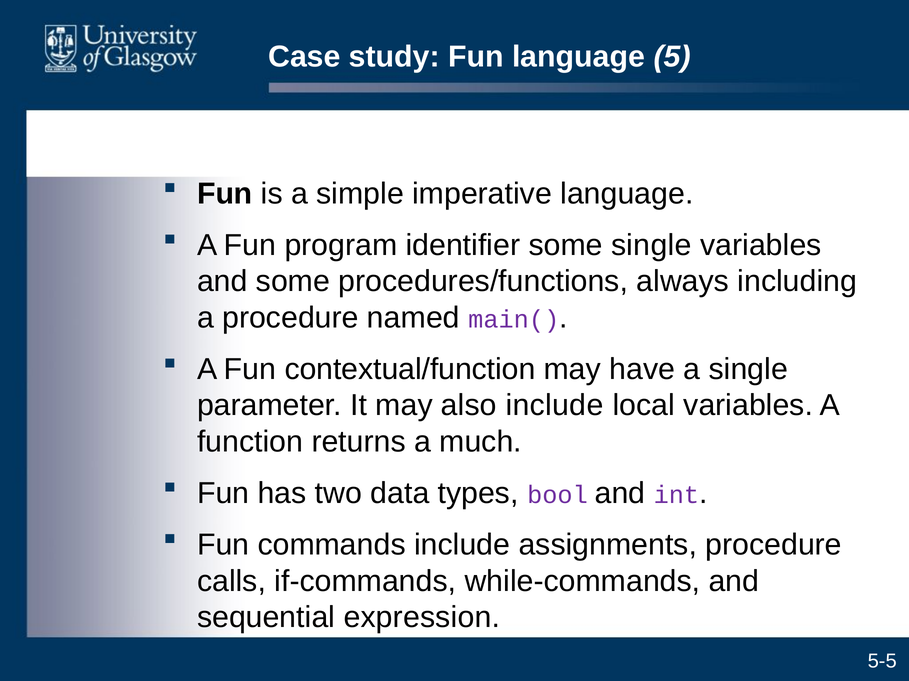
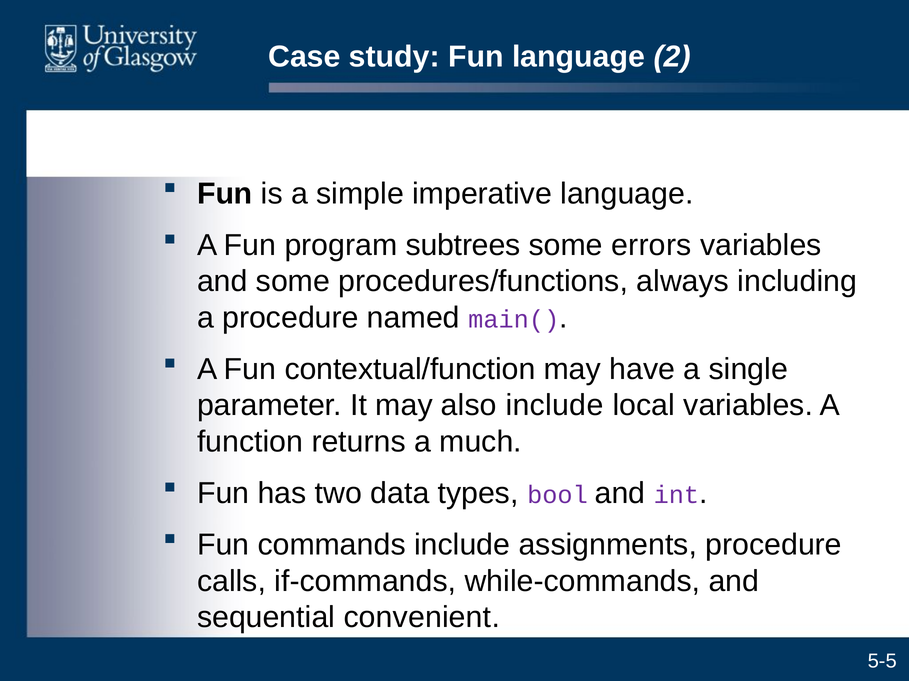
5: 5 -> 2 (672, 57)
identifier: identifier -> subtrees (463, 245)
some single: single -> errors (651, 245)
expression: expression -> convenient (422, 618)
